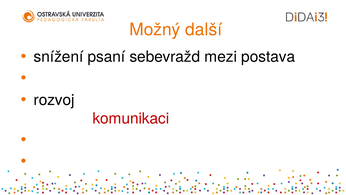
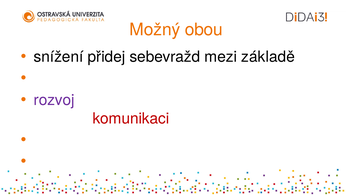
další: další -> obou (204, 30)
psaní: psaní -> přidej (106, 57)
postava: postava -> základě (268, 57)
rozvoj colour: black -> purple (54, 100)
